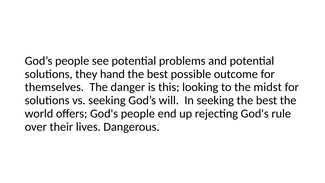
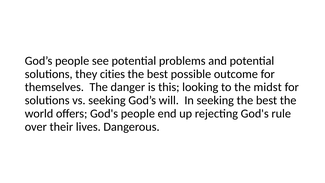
hand: hand -> cities (112, 74)
